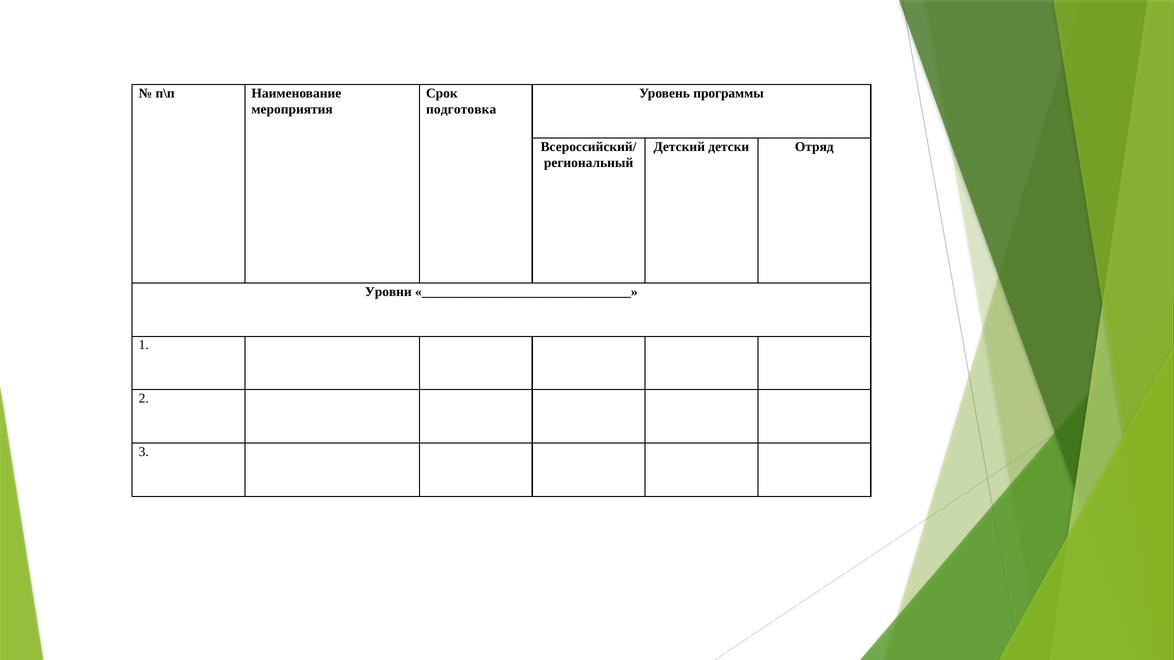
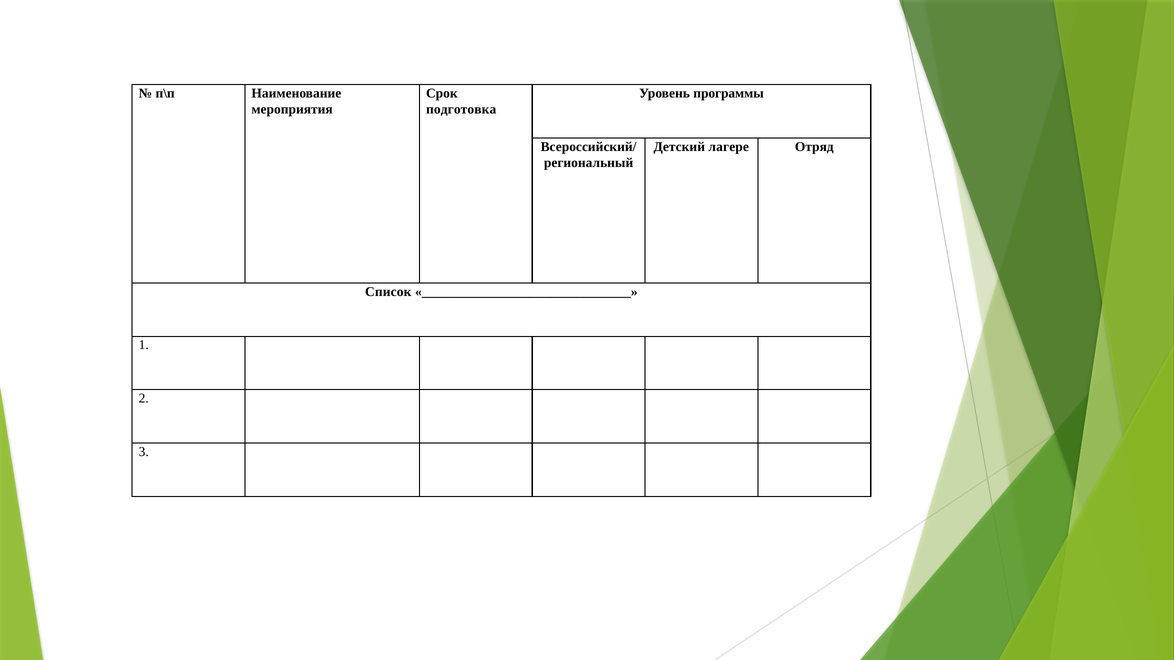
детски: детски -> лагере (729, 147)
Уровни: Уровни -> Список (388, 292)
